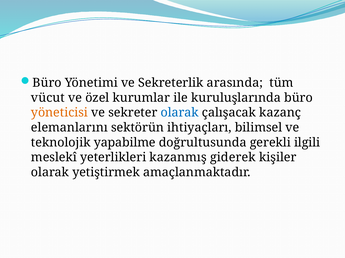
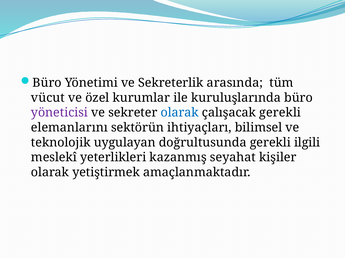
yöneticisi colour: orange -> purple (59, 113)
çalışacak kazanç: kazanç -> gerekli (280, 113)
yapabilme: yapabilme -> uygulayan (125, 143)
giderek: giderek -> seyahat (233, 158)
